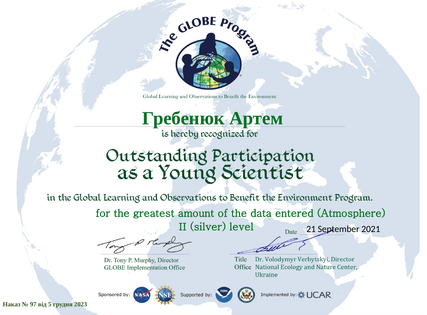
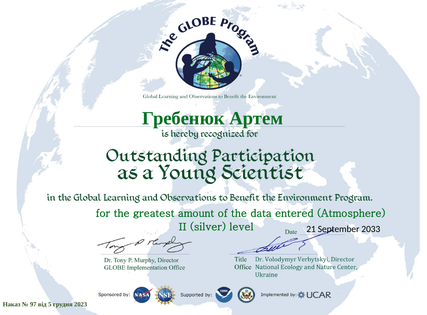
2021: 2021 -> 2033 (371, 229)
